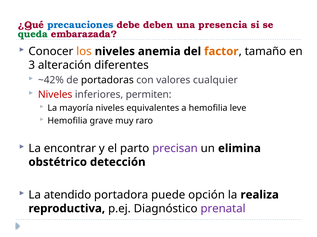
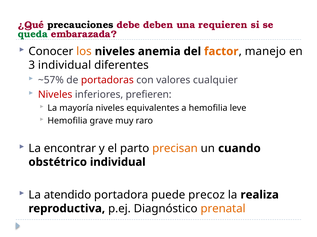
precauciones colour: blue -> black (80, 25)
presencia: presencia -> requieren (223, 25)
tamaño: tamaño -> manejo (265, 52)
3 alteración: alteración -> individual (65, 65)
~42%: ~42% -> ~57% (51, 80)
portadoras colour: black -> red (107, 80)
permiten: permiten -> prefieren (149, 95)
precisan colour: purple -> orange (175, 149)
elimina: elimina -> cuando (239, 149)
obstétrico detección: detección -> individual (118, 163)
opción: opción -> precoz (207, 195)
prenatal colour: purple -> orange (223, 209)
